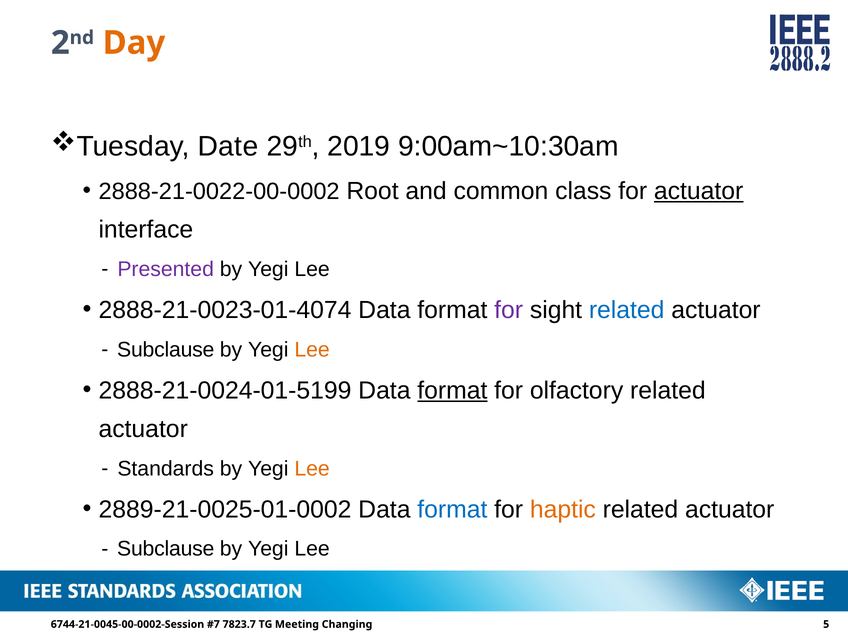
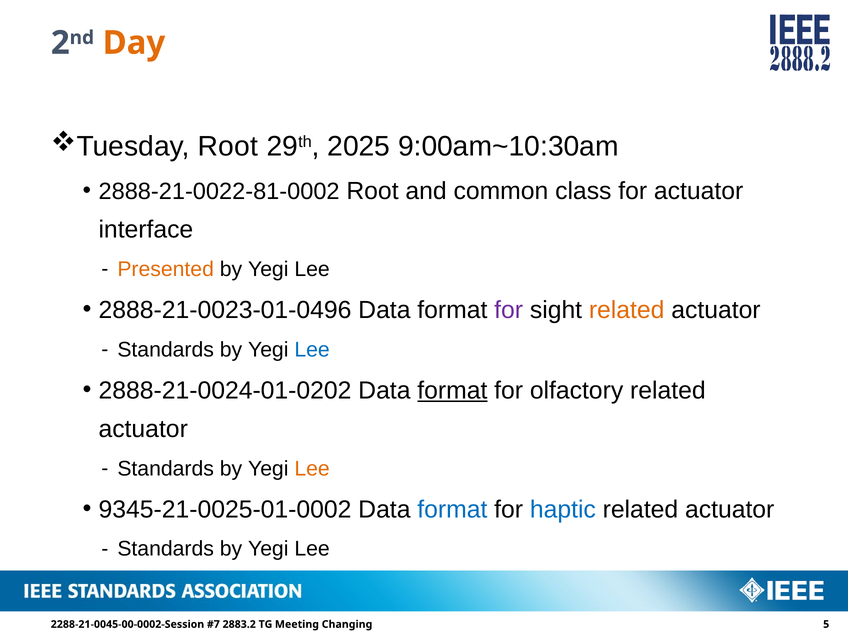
Date: Date -> Root (228, 146)
2019: 2019 -> 2025 (359, 146)
2888-21-0022-00-0002: 2888-21-0022-00-0002 -> 2888-21-0022-81-0002 (219, 192)
actuator underline: present -> none (699, 191)
Presented colour: purple -> orange (166, 269)
2888-21-0023-01-4074: 2888-21-0023-01-4074 -> 2888-21-0023-01-0496 (225, 310)
related colour: blue -> orange (627, 310)
Subclause: Subclause -> Standards (166, 350)
Lee colour: orange -> blue (312, 350)
2888-21-0024-01-5199: 2888-21-0024-01-5199 -> 2888-21-0024-01-0202 (225, 391)
2889-21-0025-01-0002: 2889-21-0025-01-0002 -> 9345-21-0025-01-0002 (225, 510)
haptic colour: orange -> blue (563, 510)
Subclause: Subclause -> Standards (166, 549)
6744-21-0045-00-0002-Session: 6744-21-0045-00-0002-Session -> 2288-21-0045-00-0002-Session (127, 624)
7823.7: 7823.7 -> 2883.2 (239, 624)
